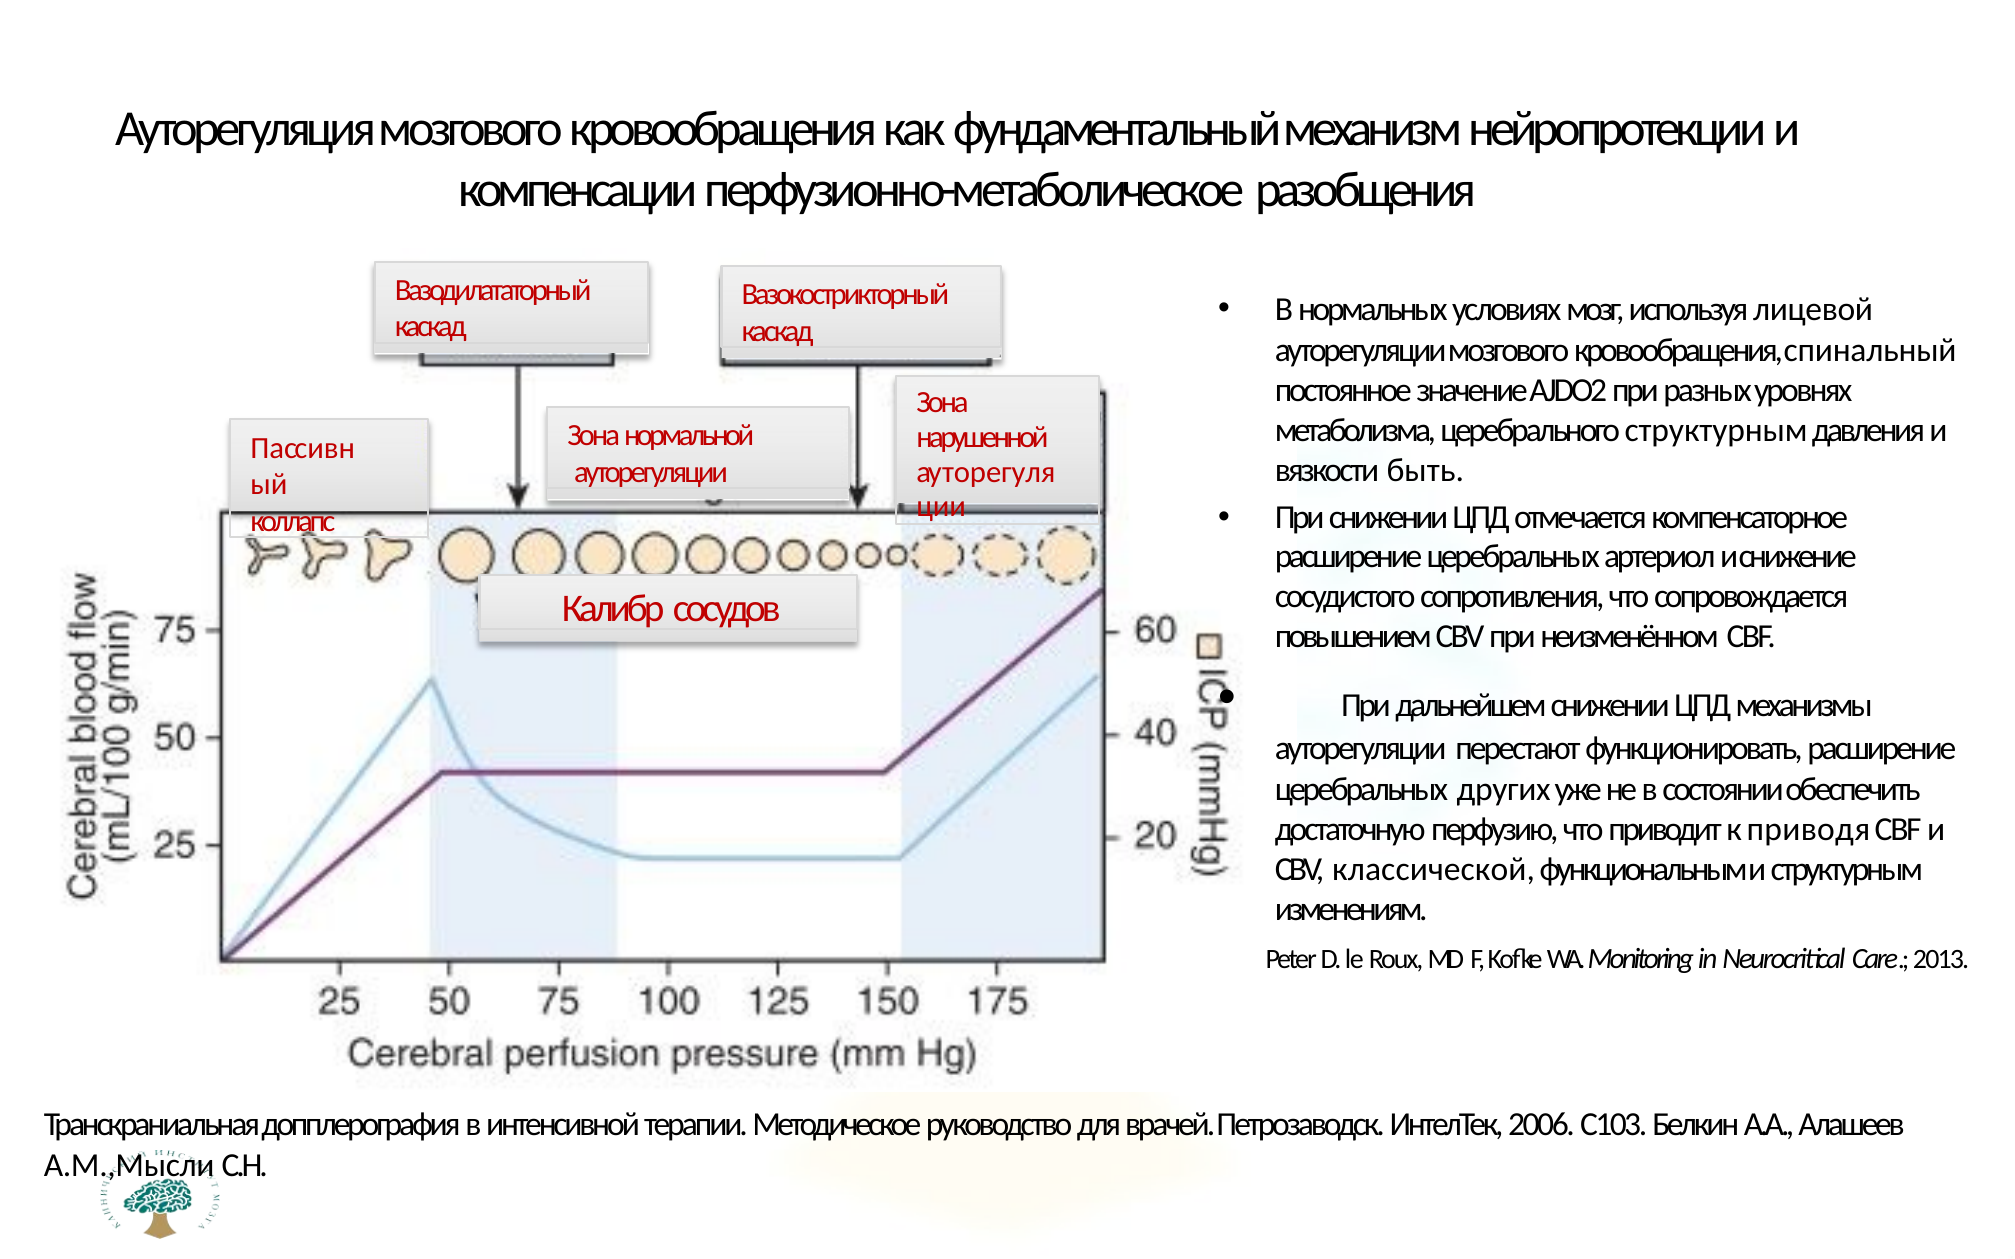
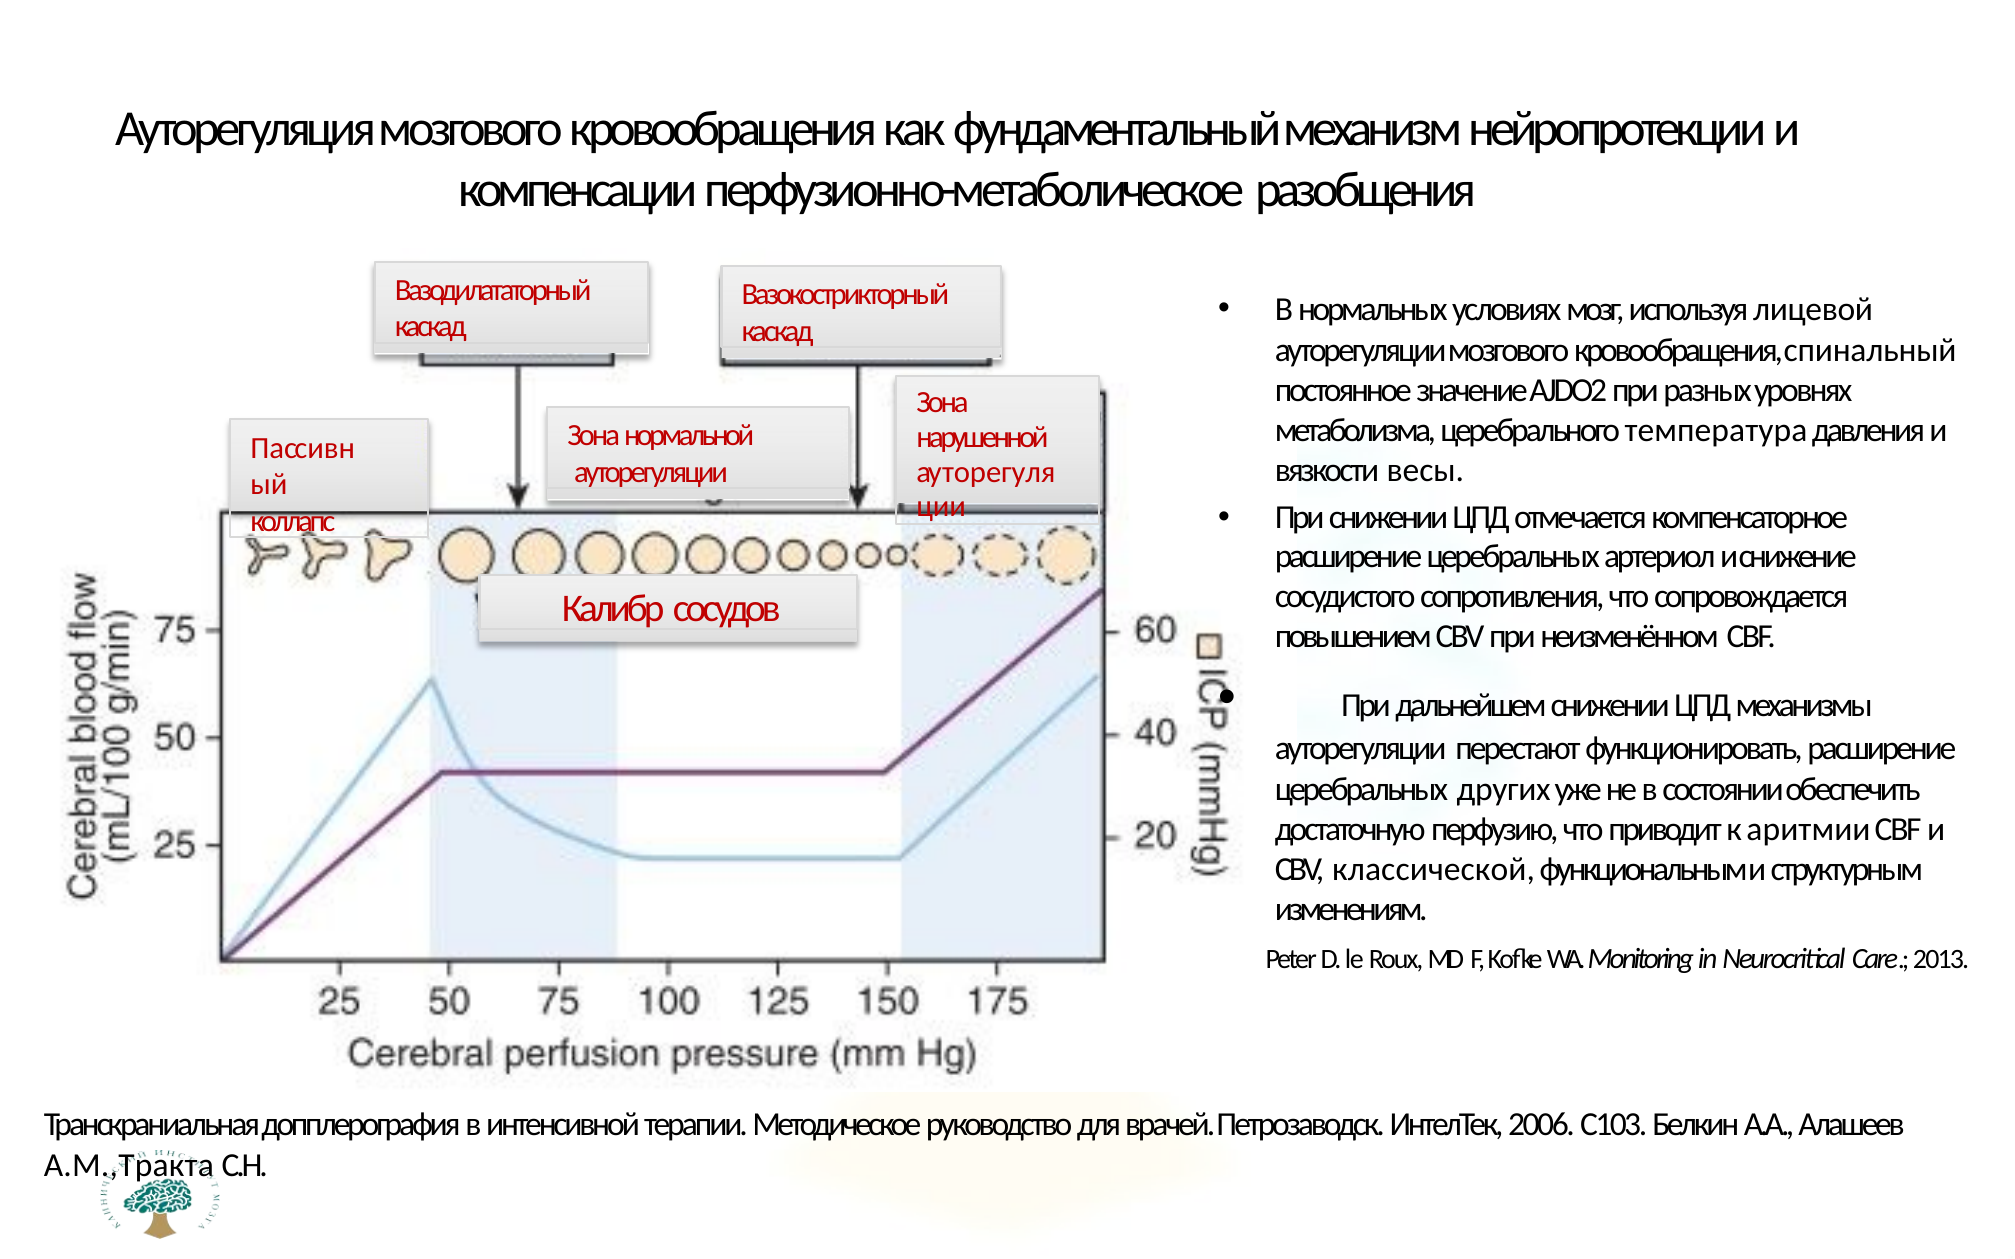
церебрального структурным: структурным -> температура (1716, 431)
быть: быть -> весы (1425, 471)
приводя: приводя -> аритмии (1809, 830)
А.М.,Мысли: А.М.,Мысли -> А.М.,Тракта (129, 1166)
